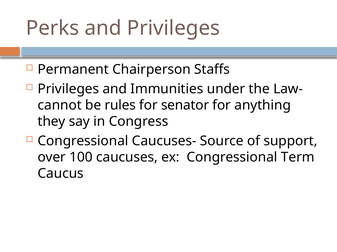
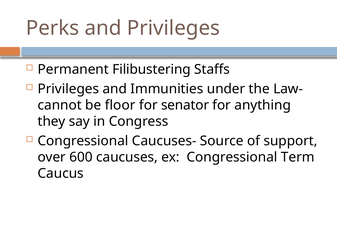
Chairperson: Chairperson -> Filibustering (152, 70)
rules: rules -> floor (120, 106)
100: 100 -> 600 (81, 158)
